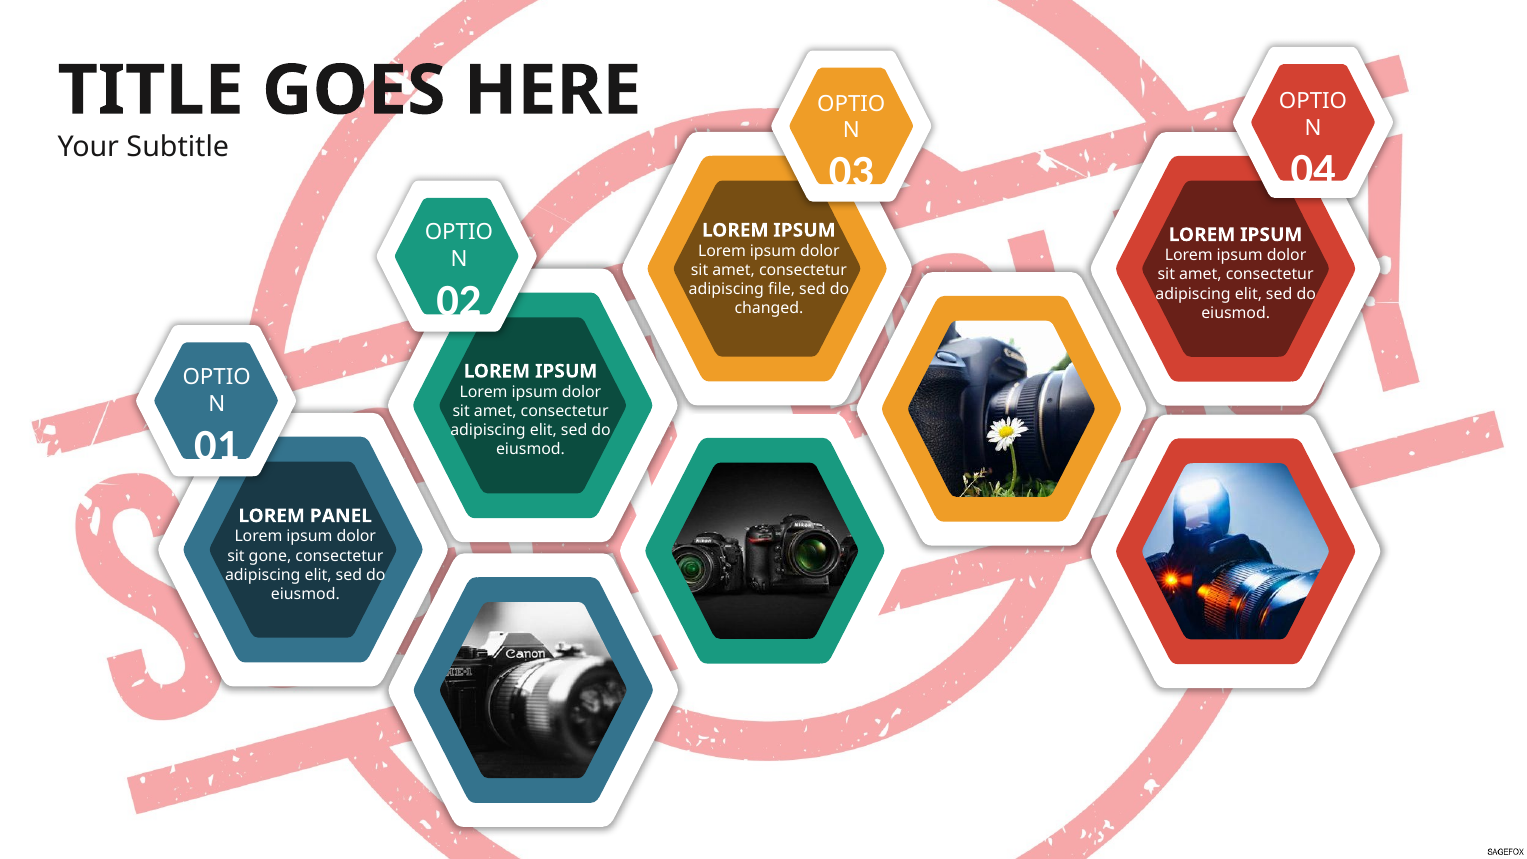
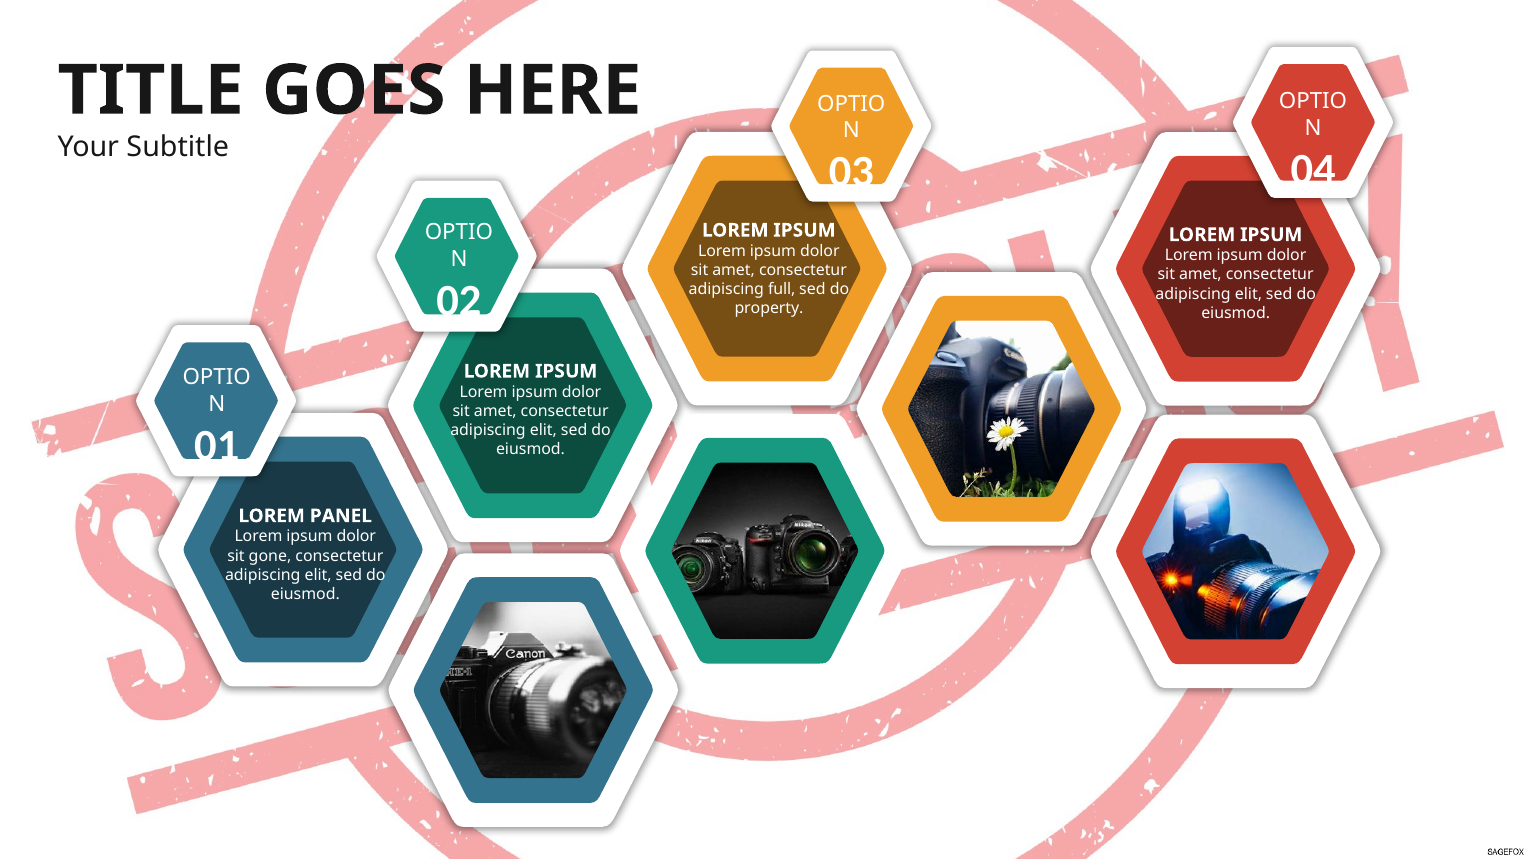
file: file -> full (782, 289)
changed: changed -> property (769, 308)
